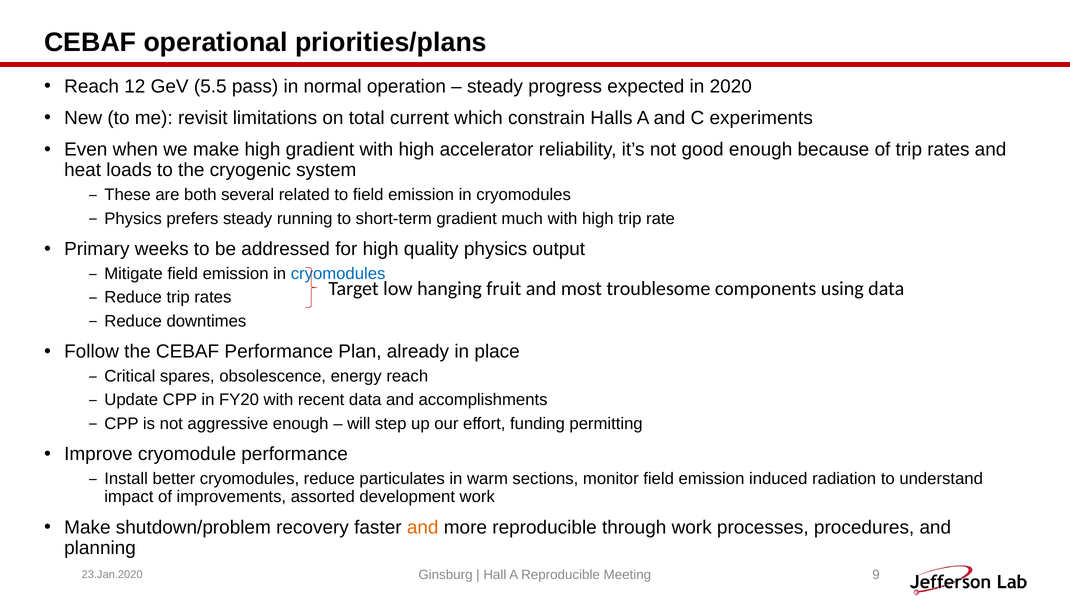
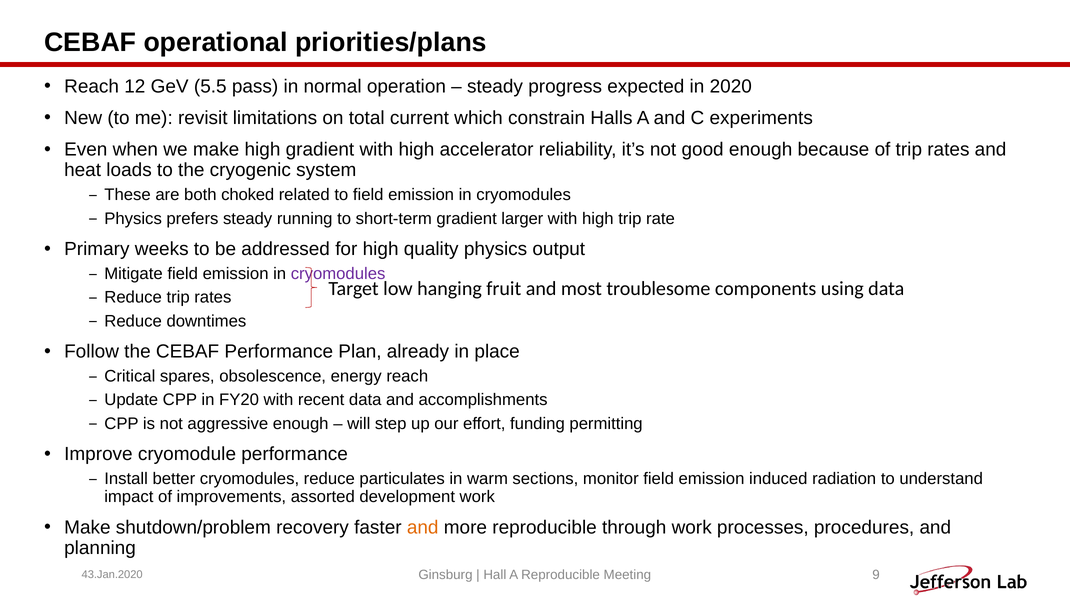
several: several -> choked (248, 195)
much: much -> larger (522, 218)
cryomodules colour: blue -> purple (338, 274)
23.Jan.2020: 23.Jan.2020 -> 43.Jan.2020 (112, 575)
